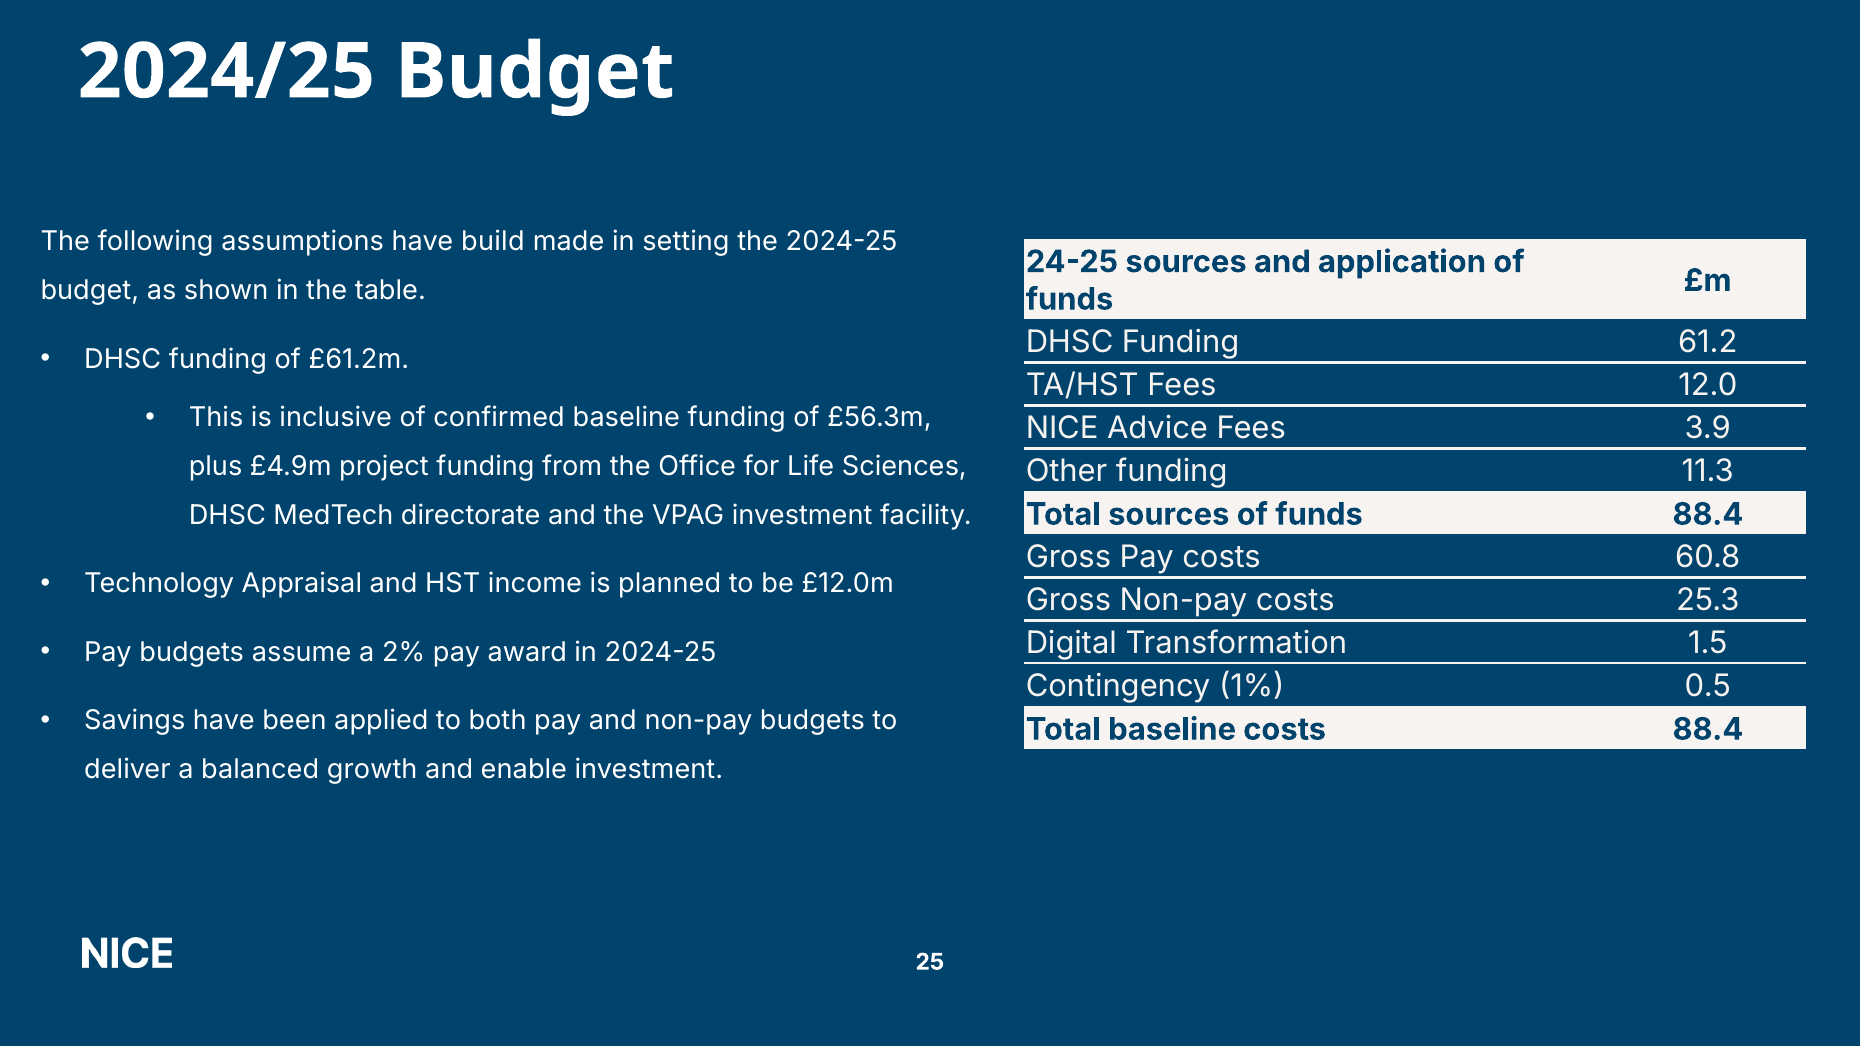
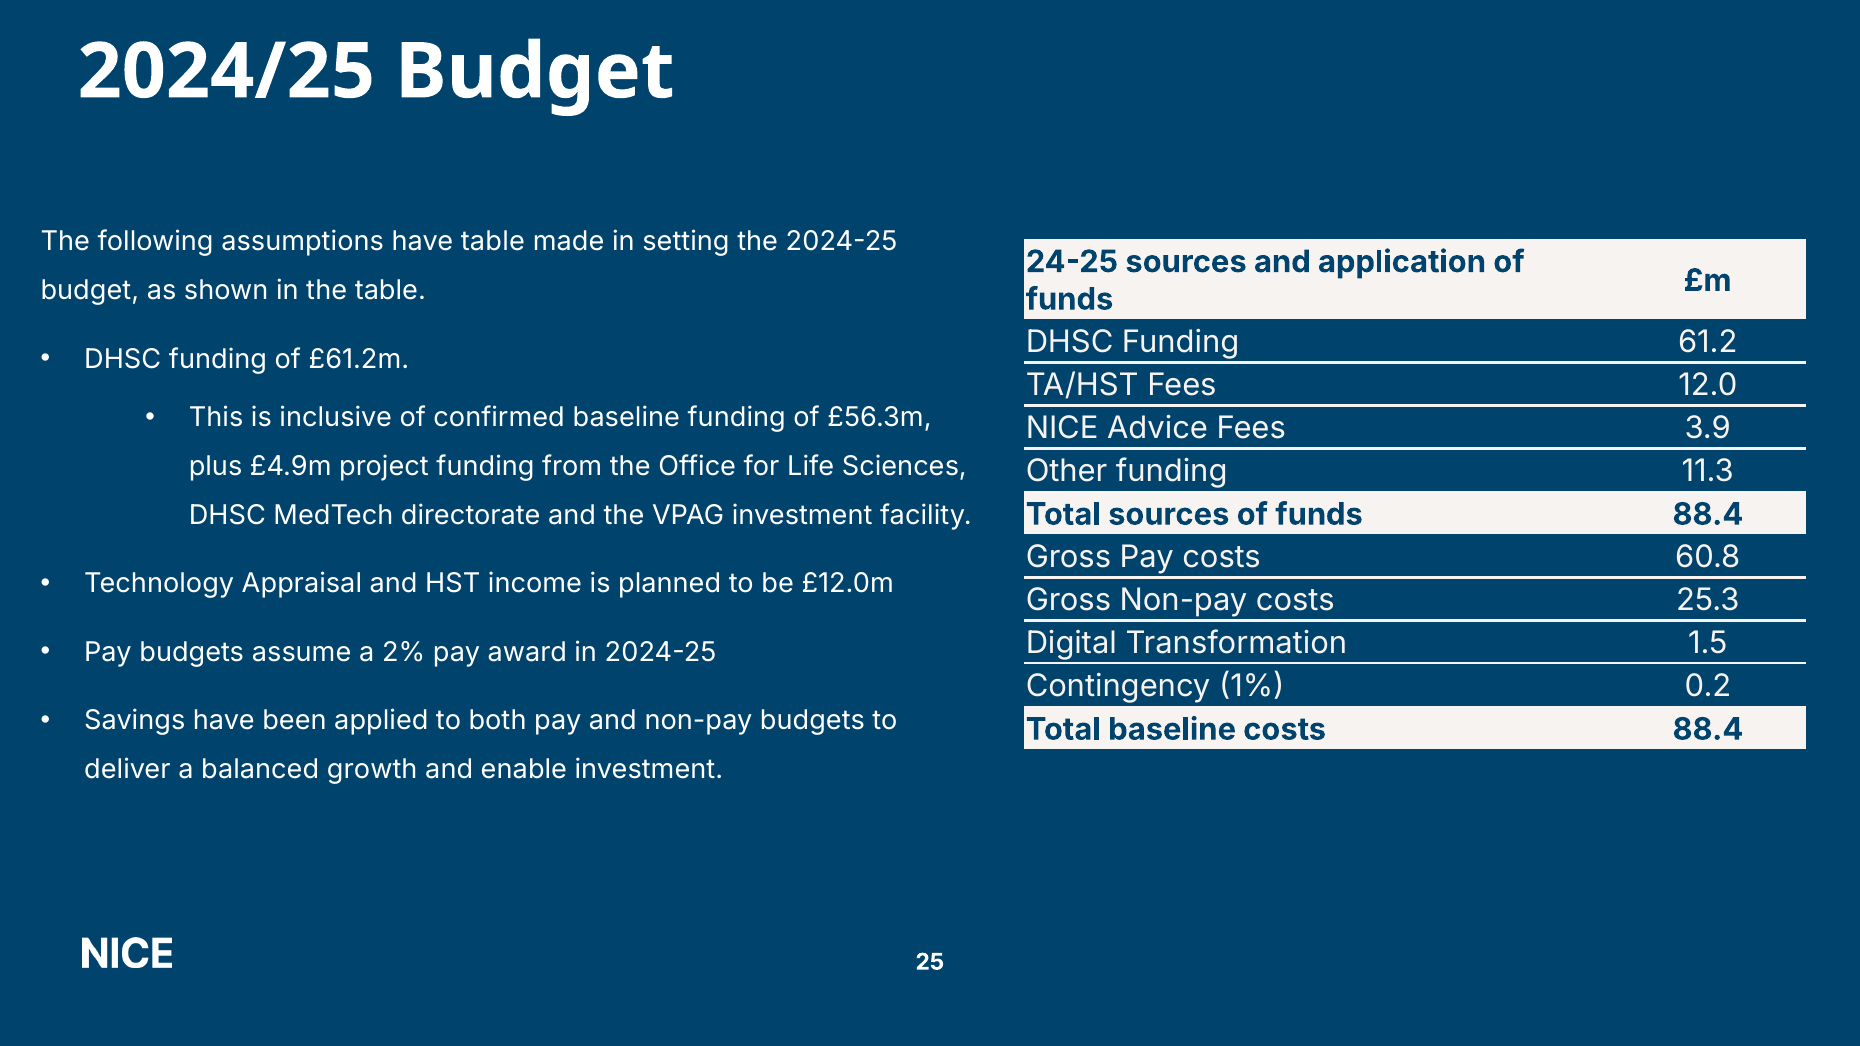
have build: build -> table (493, 242)
0.5: 0.5 -> 0.2 (1708, 687)
